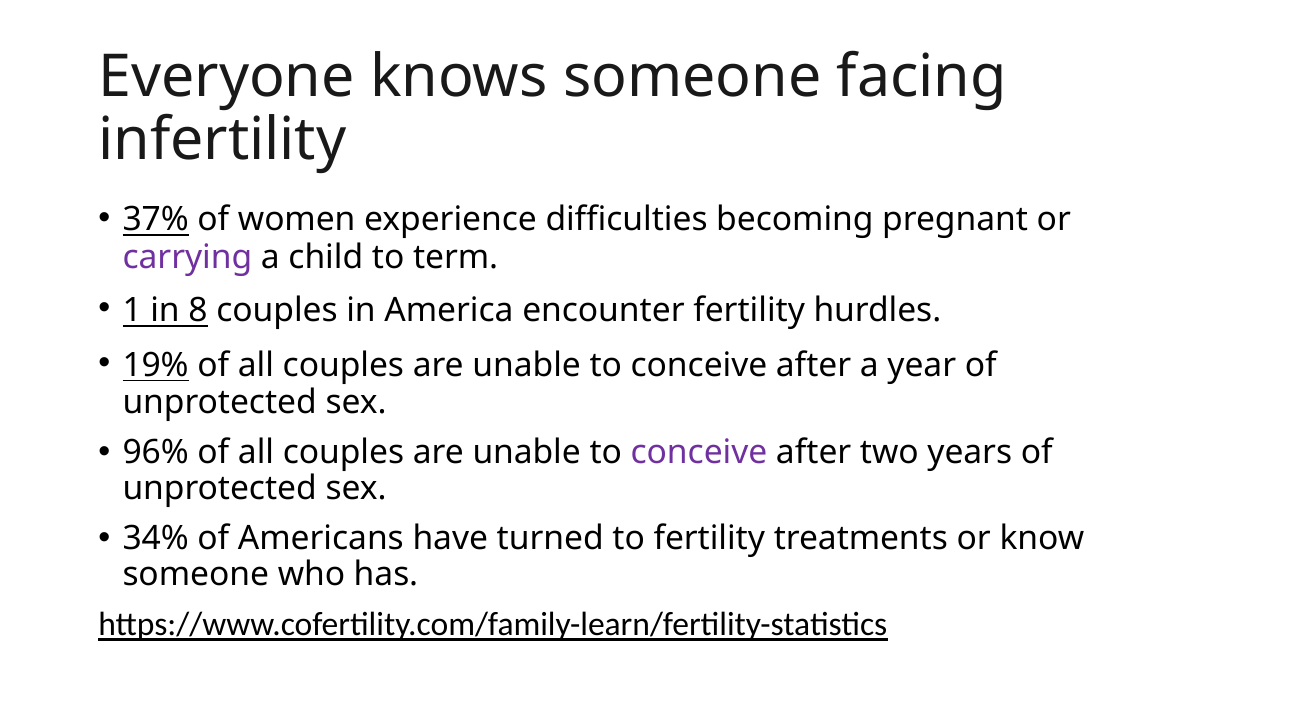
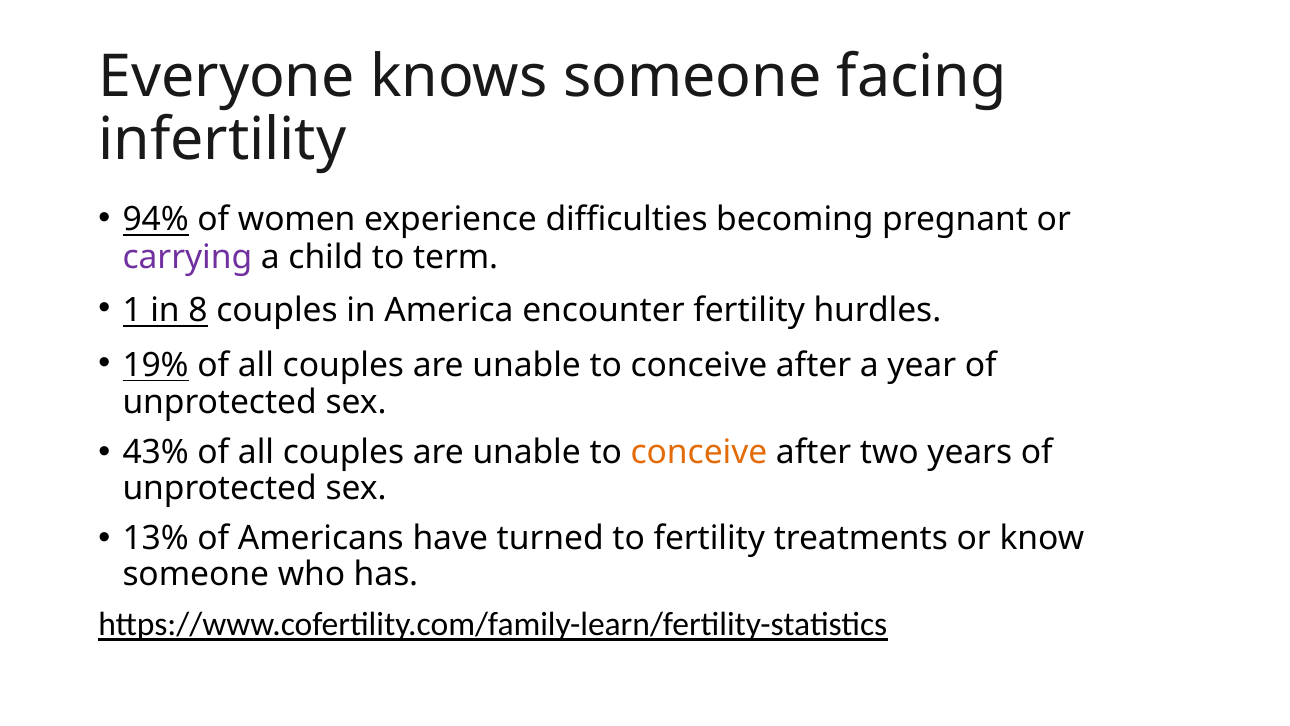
37%: 37% -> 94% (156, 220)
96%: 96% -> 43% (156, 452)
conceive colour: purple -> orange (699, 452)
34%: 34% -> 13% (156, 538)
